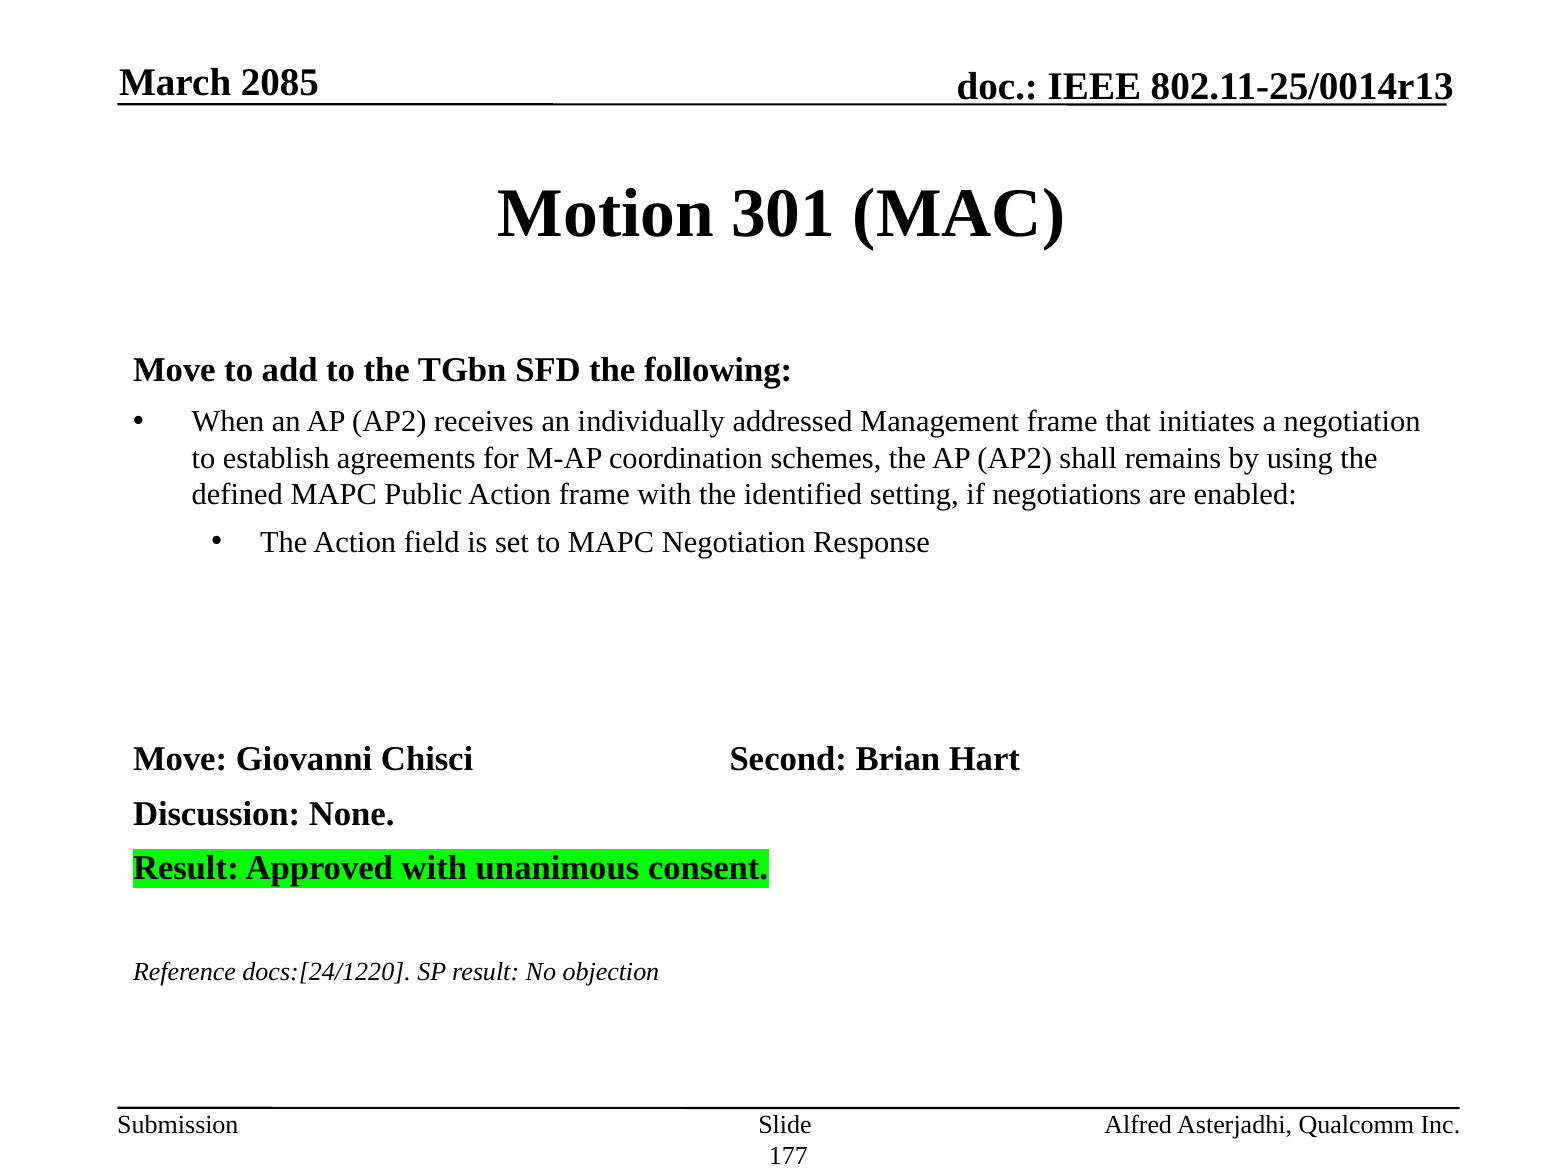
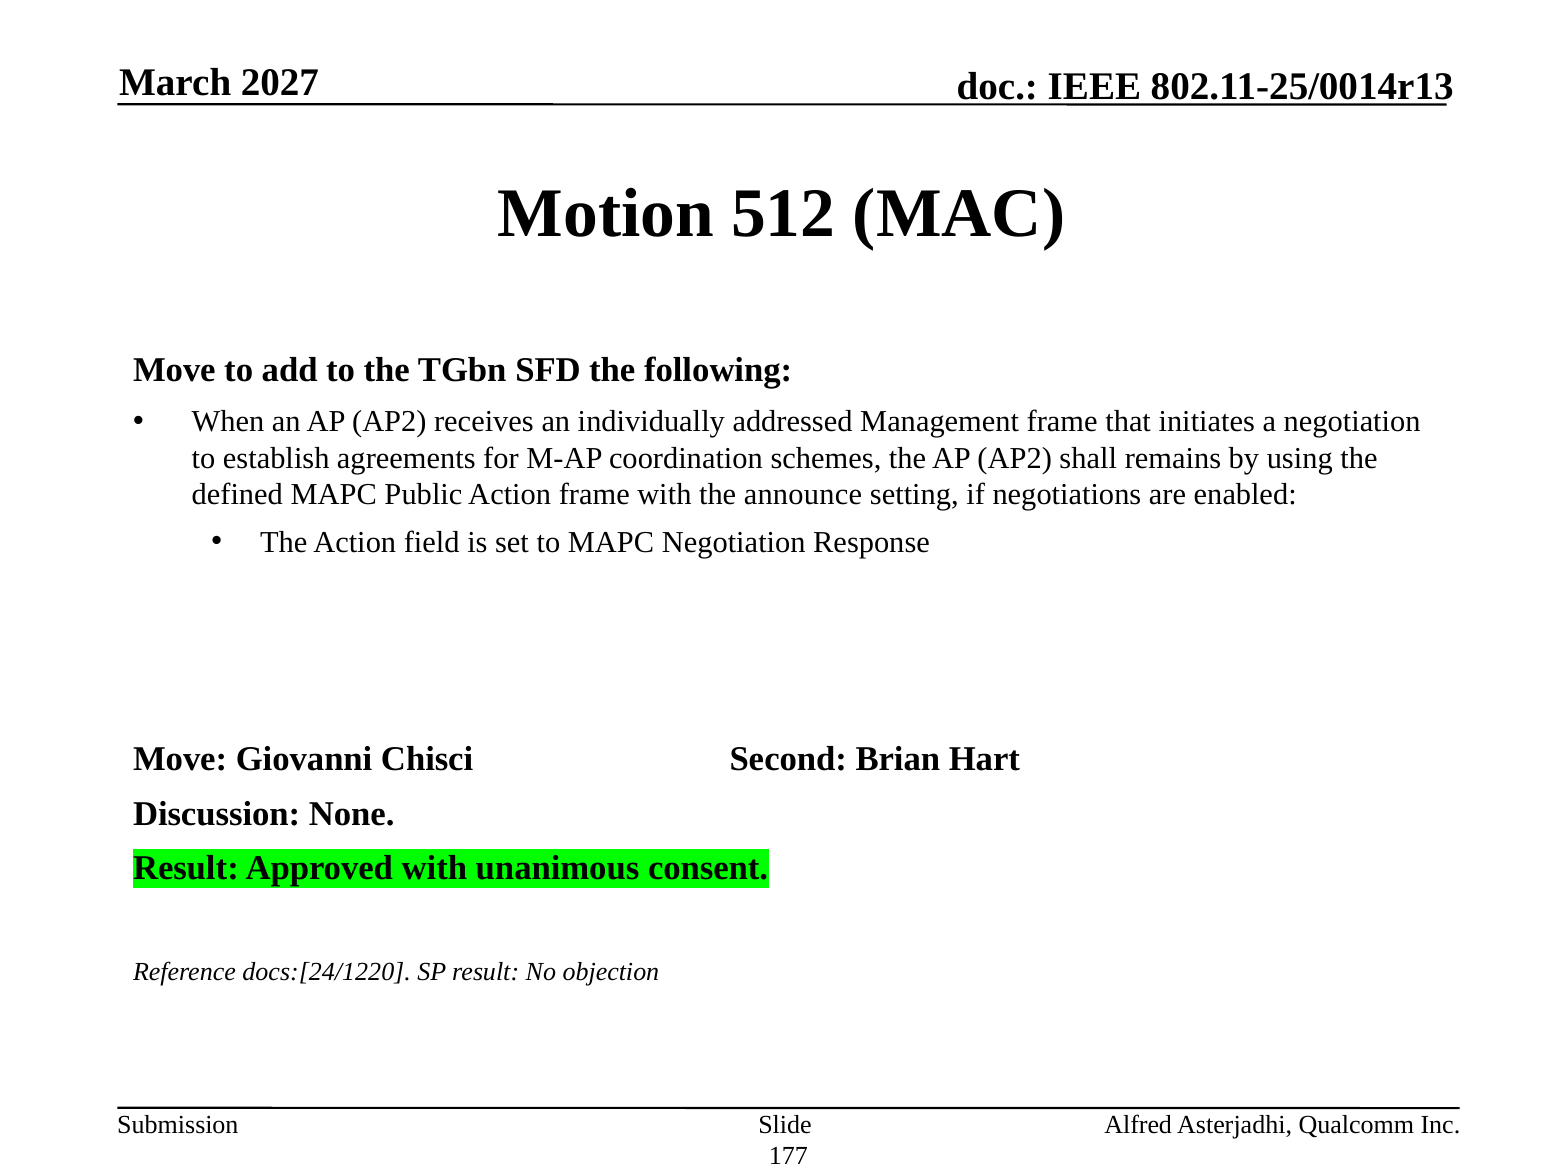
2085: 2085 -> 2027 (280, 83)
301: 301 -> 512 (783, 213)
identified: identified -> announce (803, 495)
